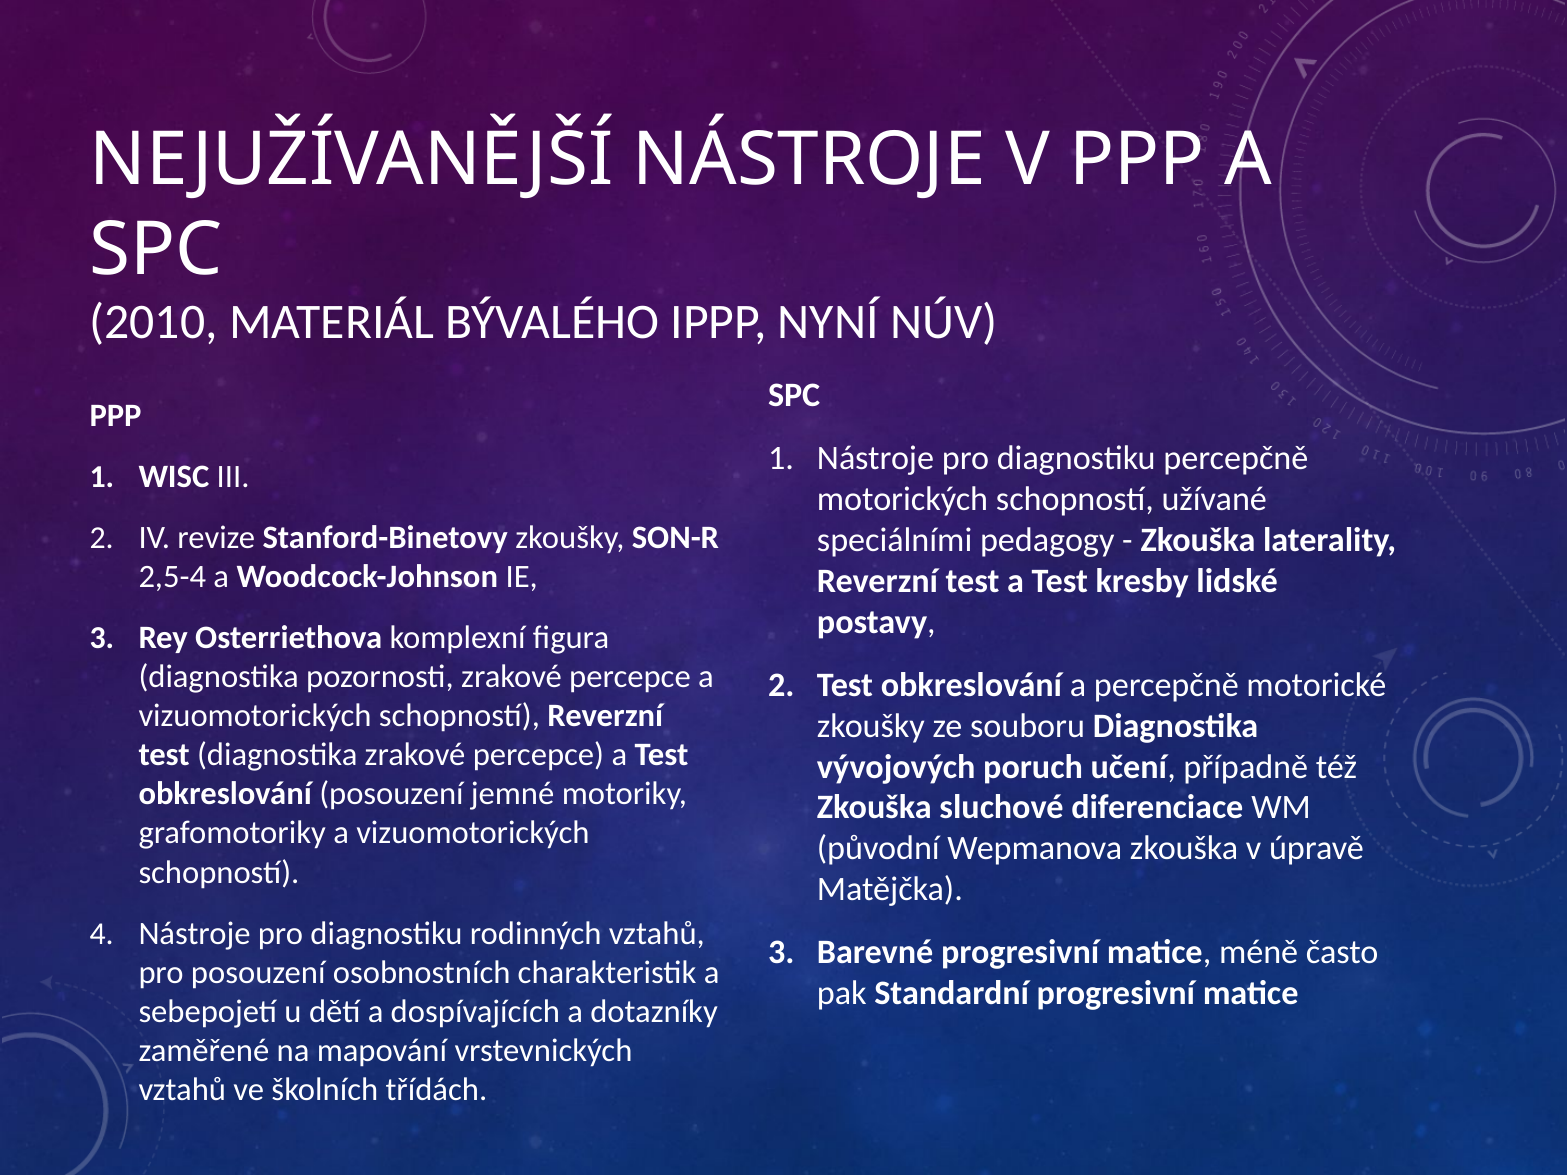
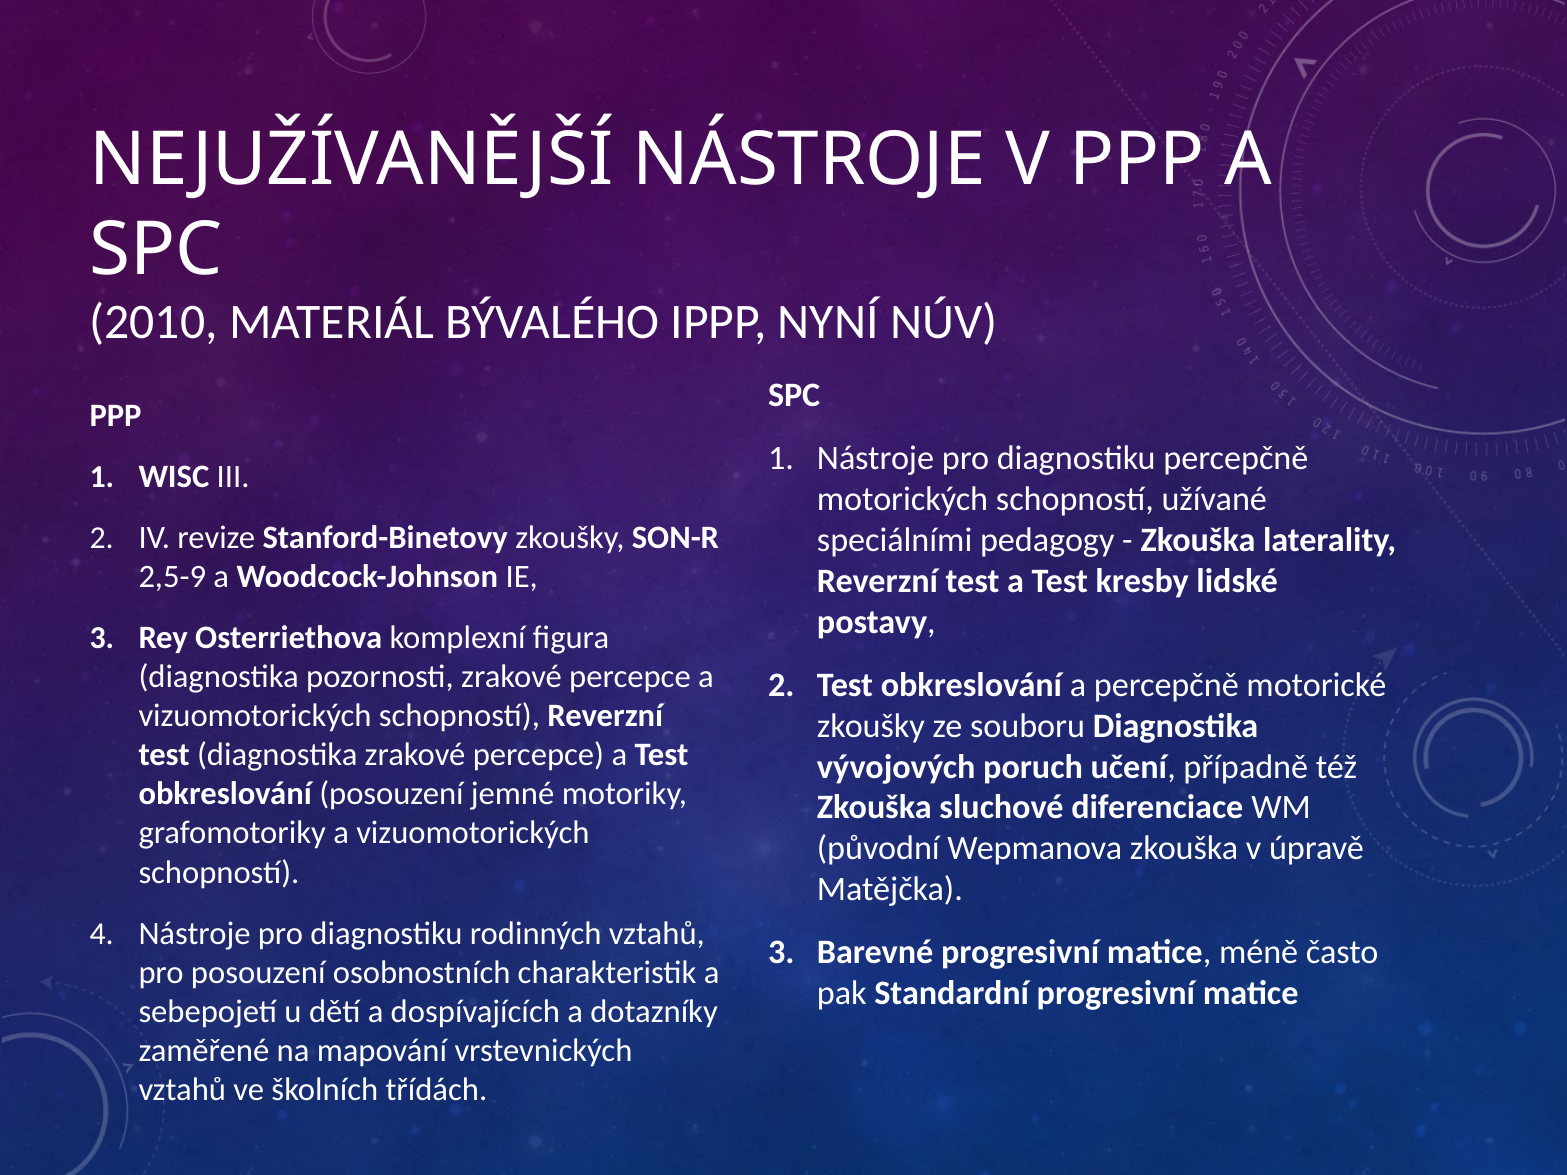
2,5-4: 2,5-4 -> 2,5-9 (172, 577)
